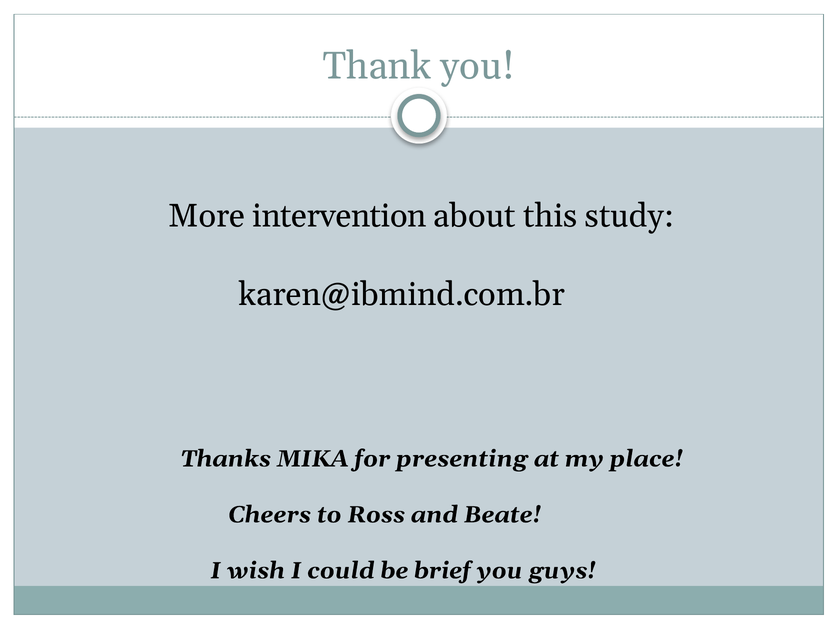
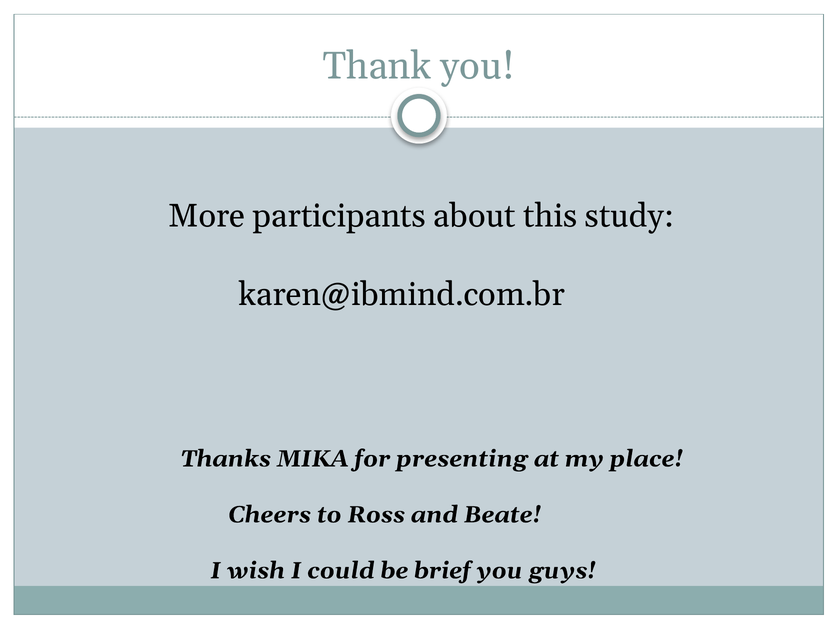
intervention: intervention -> participants (339, 216)
